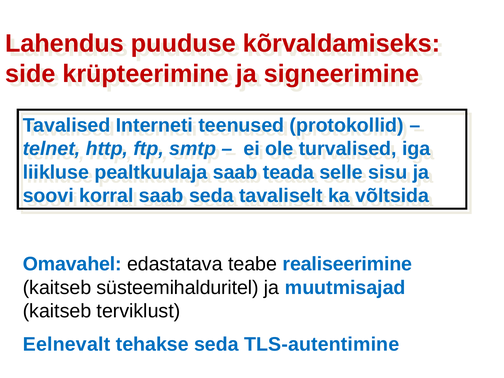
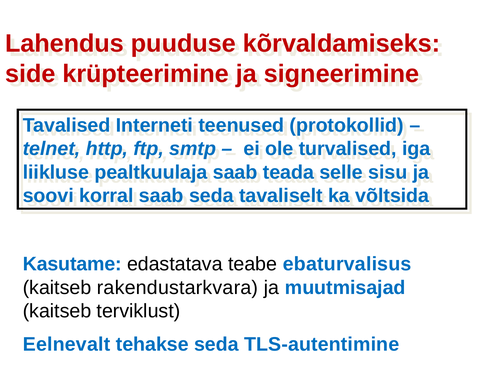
Omavahel: Omavahel -> Kasutame (72, 264)
realiseerimine: realiseerimine -> ebaturvalisus (347, 264)
süsteemihalduritel: süsteemihalduritel -> rakendustarkvara (177, 288)
